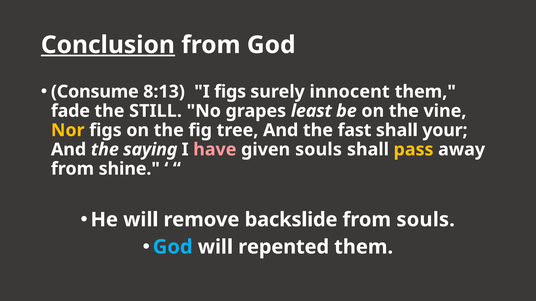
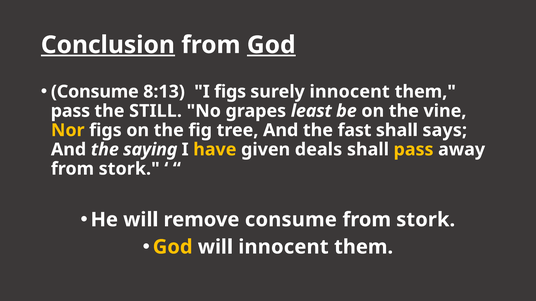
God underline: none -> present (271, 45)
fade: fade -> pass (70, 111)
your: your -> says (445, 130)
have colour: pink -> yellow (215, 150)
given souls: souls -> deals (319, 150)
shine: shine -> stork (129, 169)
remove backslide: backslide -> consume (291, 220)
souls: souls -> stork (426, 220)
God colour: light blue -> yellow (173, 247)
will repented: repented -> innocent (283, 247)
